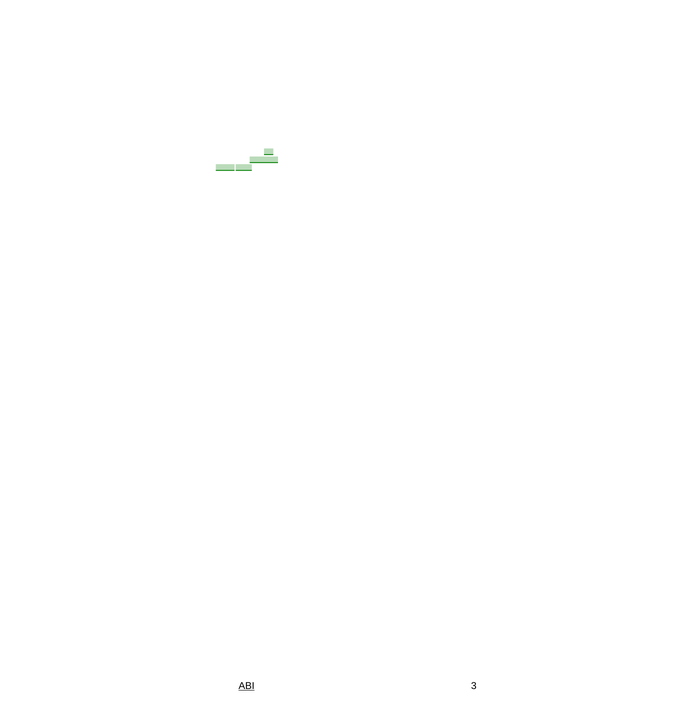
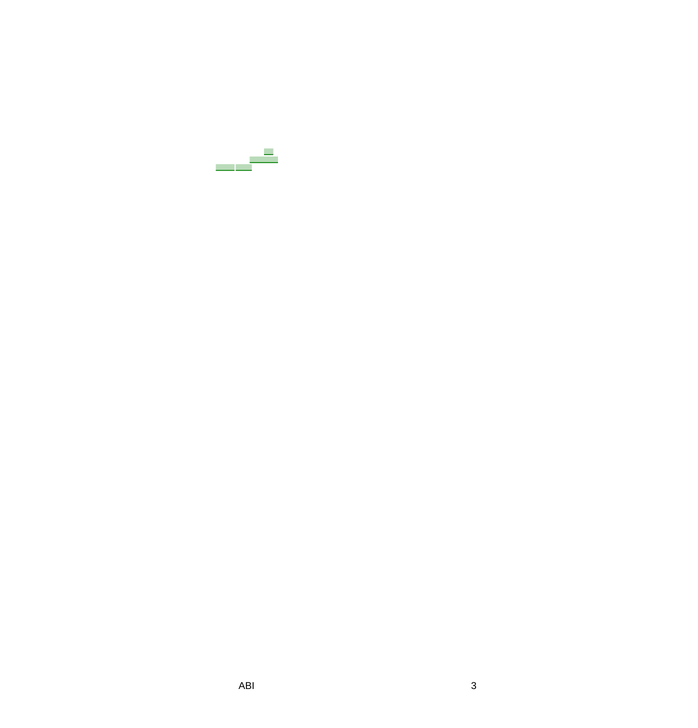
ABI underline: present -> none (247, 686)
